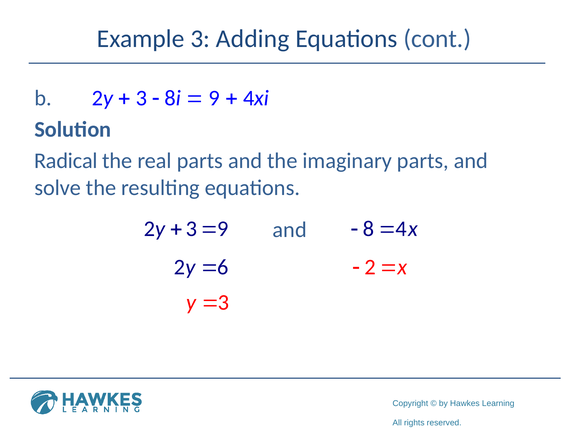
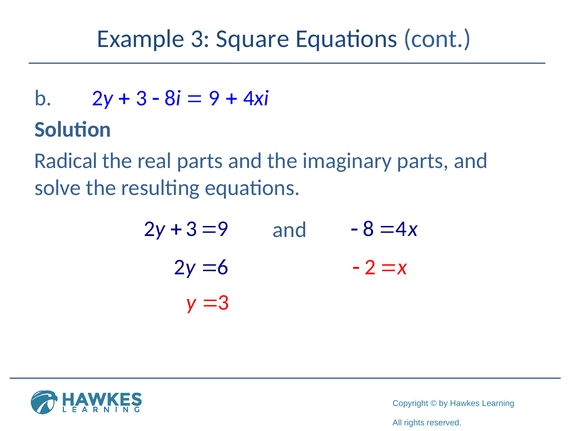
Adding: Adding -> Square (253, 39)
